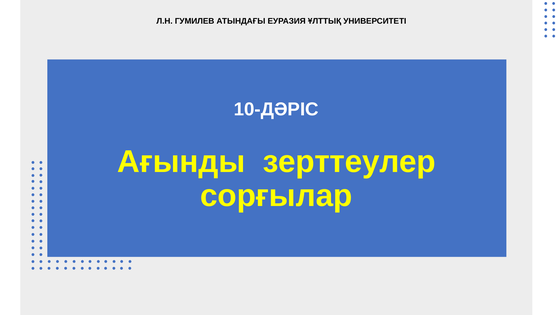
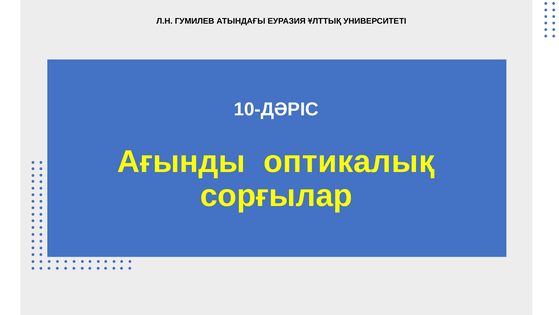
зерттеулер: зерттеулер -> оптикалық (349, 161)
